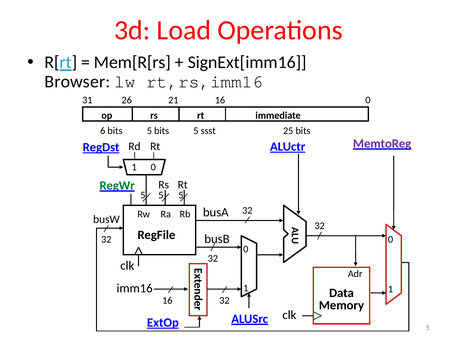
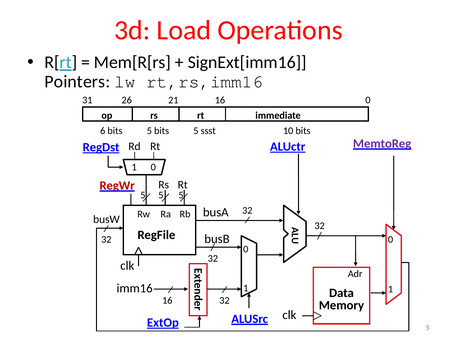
Browser: Browser -> Pointers (77, 82)
25: 25 -> 10 (288, 131)
RegWr colour: green -> red (117, 185)
